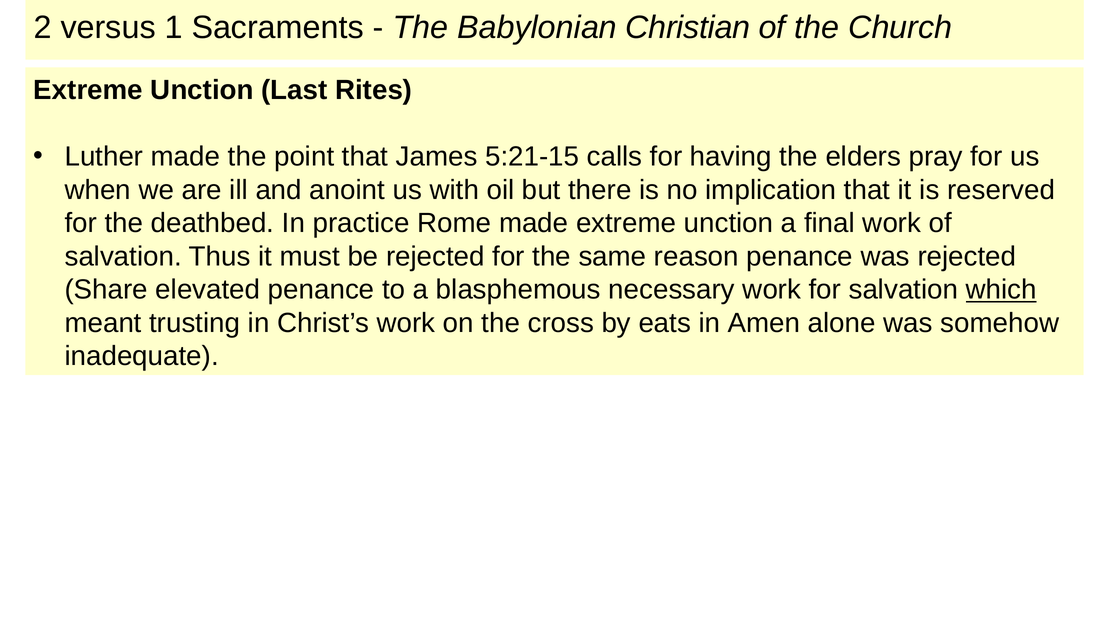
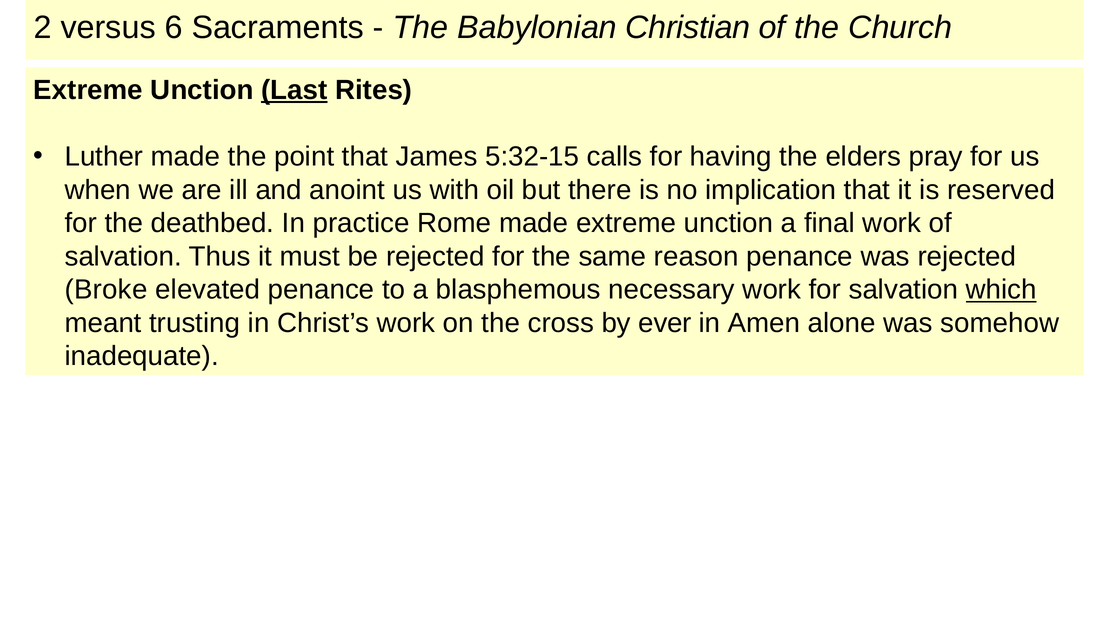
1: 1 -> 6 (174, 28)
Last underline: none -> present (294, 90)
5:21-15: 5:21-15 -> 5:32-15 (532, 157)
Share: Share -> Broke (106, 290)
eats: eats -> ever (665, 323)
